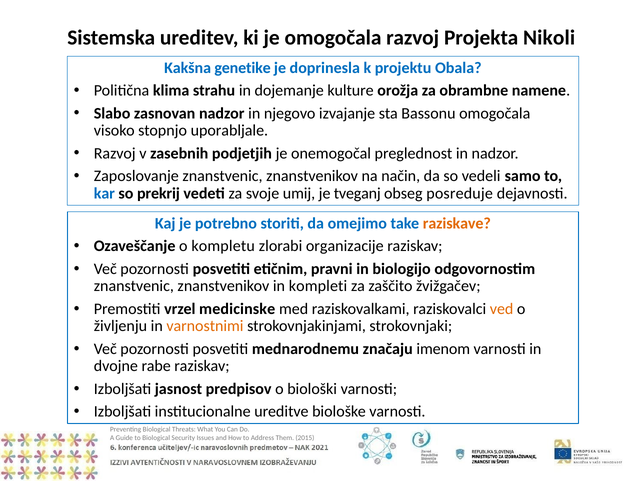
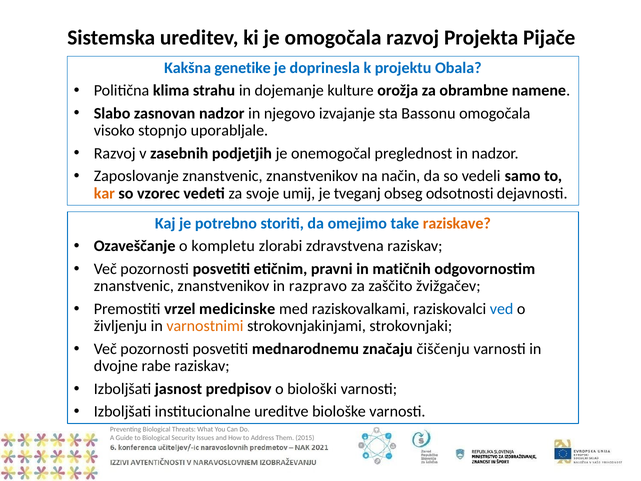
Nikoli: Nikoli -> Pijače (549, 38)
kar colour: blue -> orange (104, 193)
prekrij: prekrij -> vzorec (158, 193)
posreduje: posreduje -> odsotnosti (460, 193)
organizacije: organizacije -> zdravstvena (345, 246)
biologijo: biologijo -> matičnih (402, 269)
kompleti: kompleti -> razpravo (318, 286)
ved colour: orange -> blue (502, 309)
imenom: imenom -> čiščenju (443, 349)
